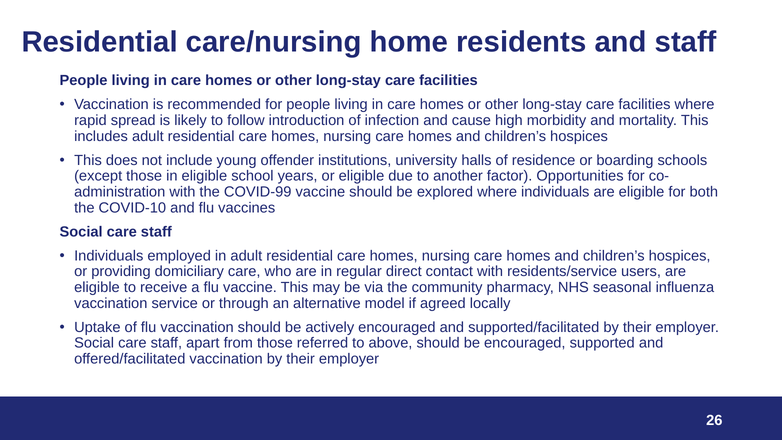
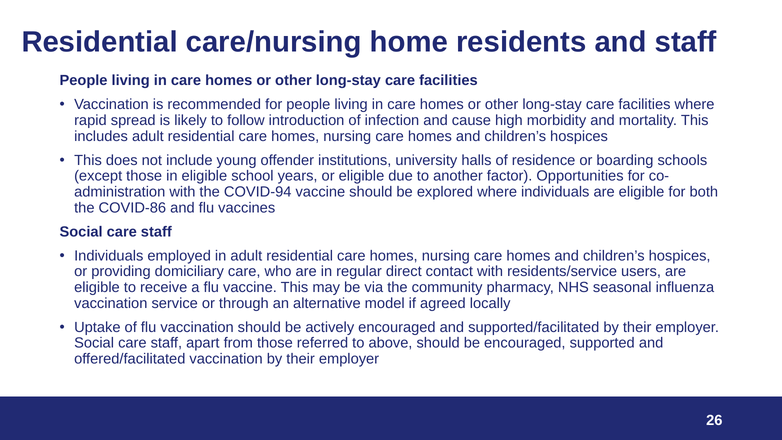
COVID-99: COVID-99 -> COVID-94 (258, 192)
COVID-10: COVID-10 -> COVID-86 (132, 208)
